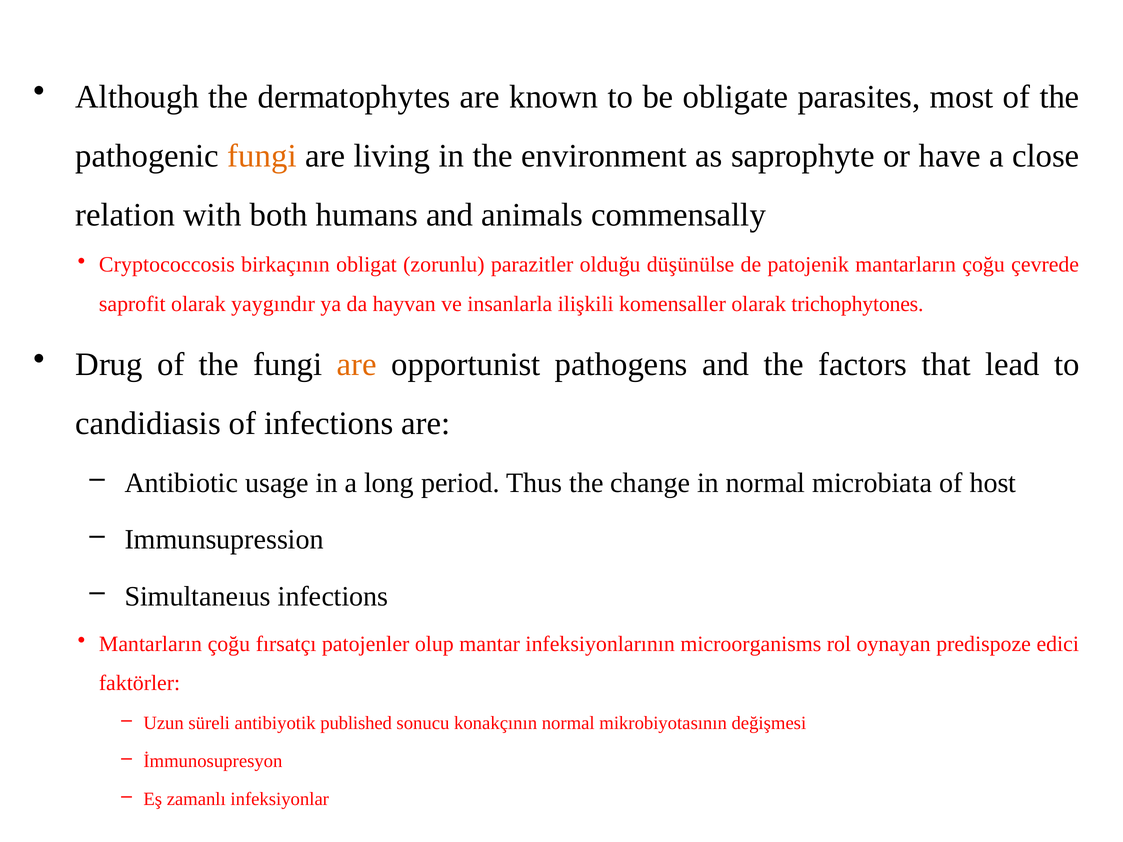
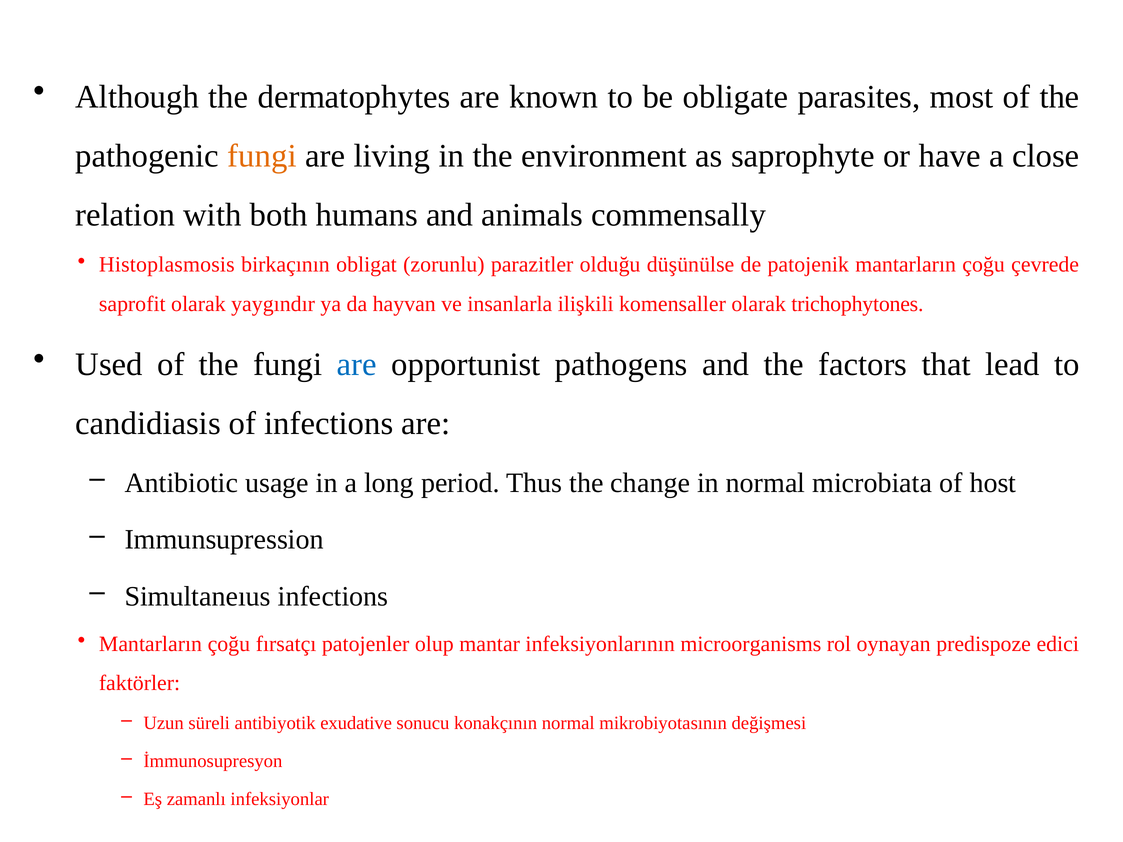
Cryptococcosis: Cryptococcosis -> Histoplasmosis (167, 265)
Drug: Drug -> Used (109, 365)
are colour: orange -> blue (357, 365)
published: published -> exudative (356, 723)
